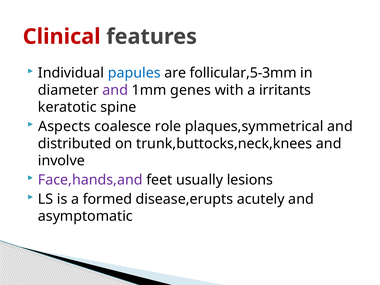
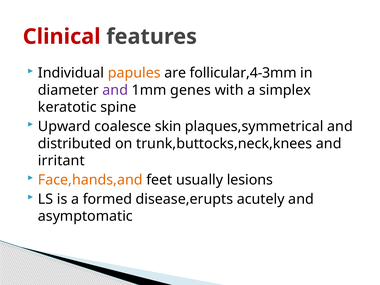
papules colour: blue -> orange (134, 73)
follicular,5-3mm: follicular,5-3mm -> follicular,4-3mm (243, 73)
irritants: irritants -> simplex (285, 90)
Aspects: Aspects -> Upward (64, 126)
role: role -> skin (168, 126)
involve: involve -> irritant (61, 161)
Face,hands,and colour: purple -> orange (90, 180)
